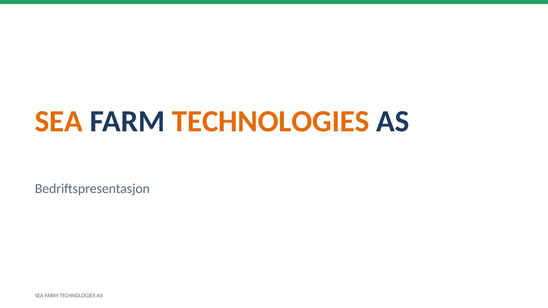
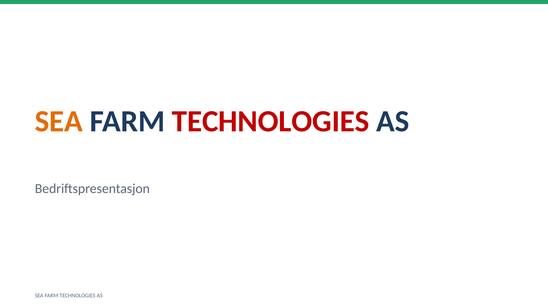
TECHNOLOGIES colour: orange -> red (271, 122)
